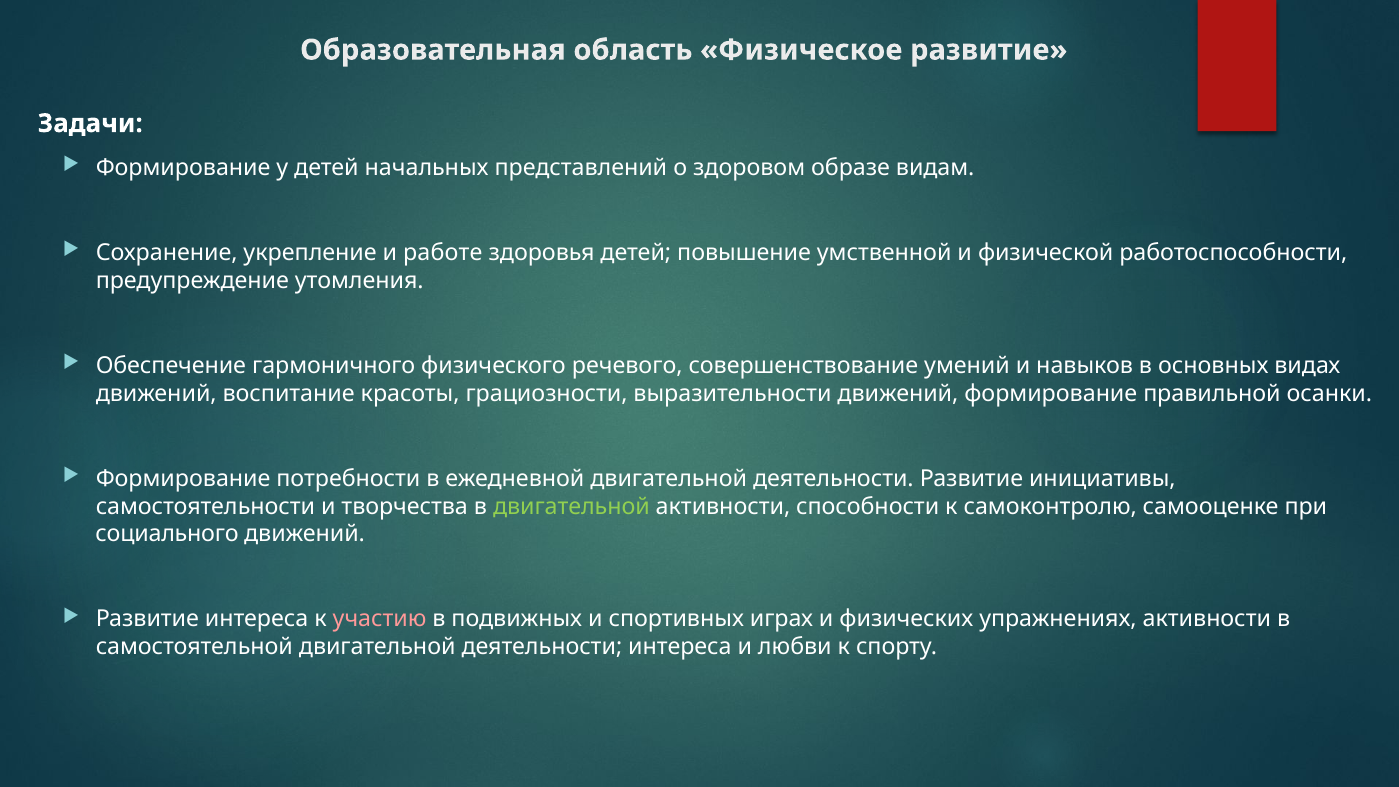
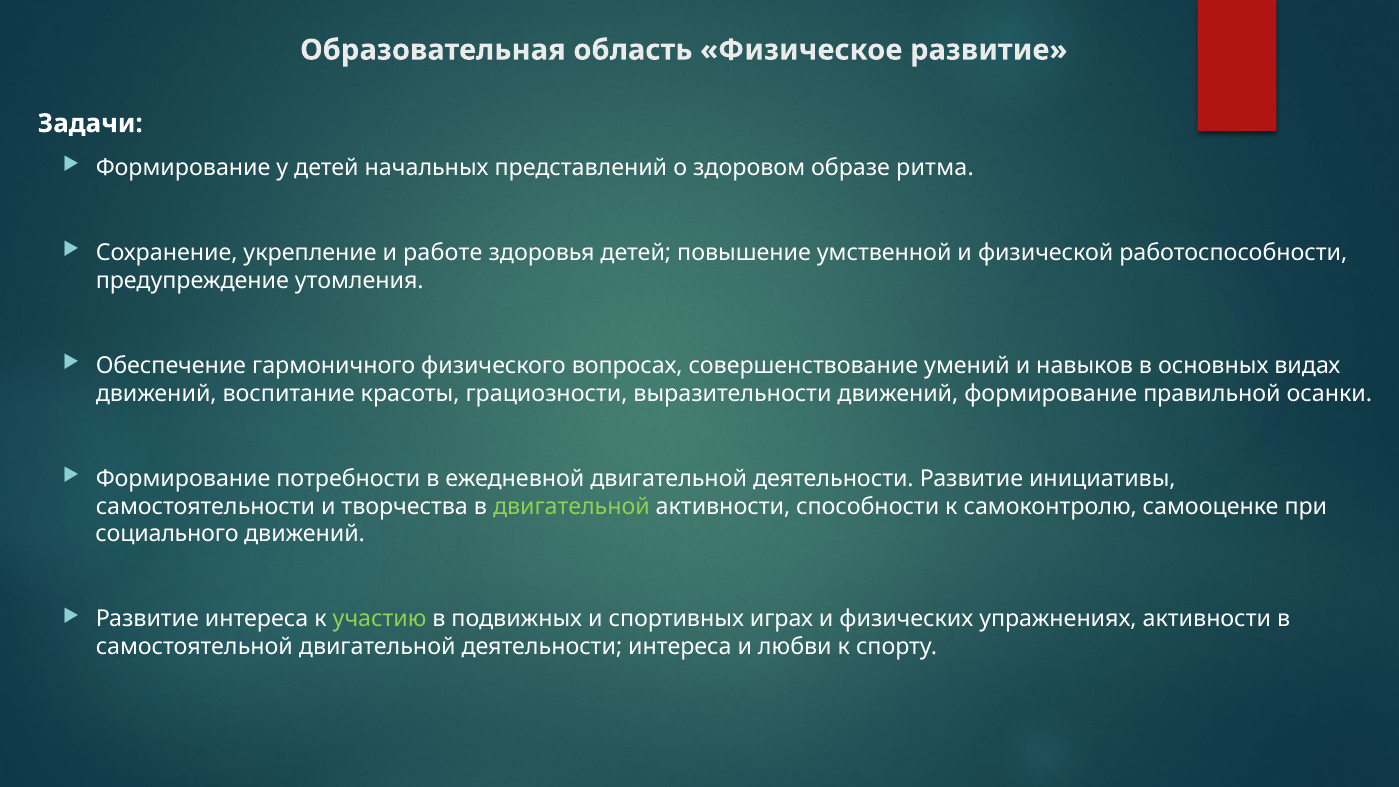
видам: видам -> ритма (935, 168)
речевого: речевого -> вопросах (627, 365)
участию colour: pink -> light green (380, 619)
